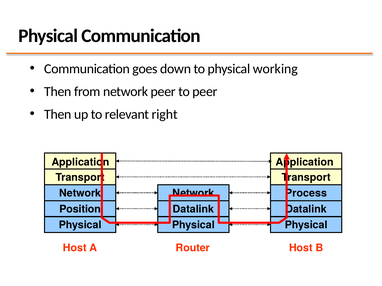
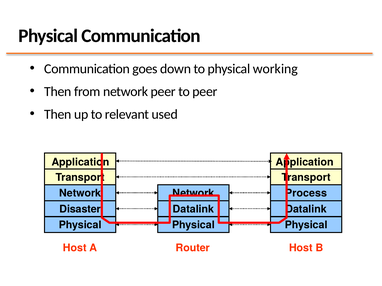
right: right -> used (165, 114)
Position: Position -> Disaster (80, 209)
